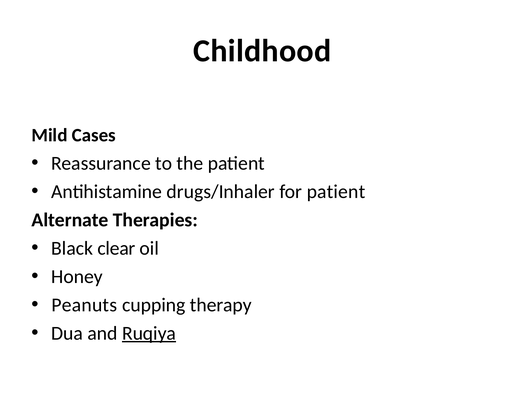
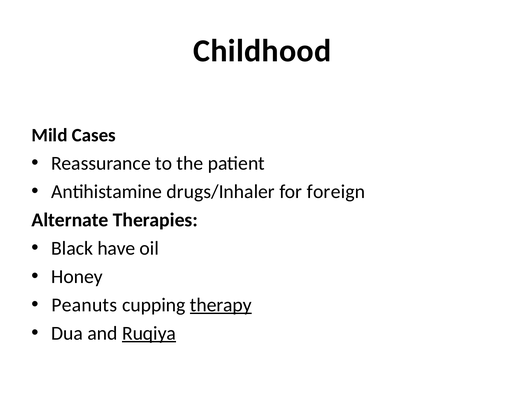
for patient: patient -> foreign (336, 191)
clear: clear -> have (116, 248)
therapy underline: none -> present (221, 305)
